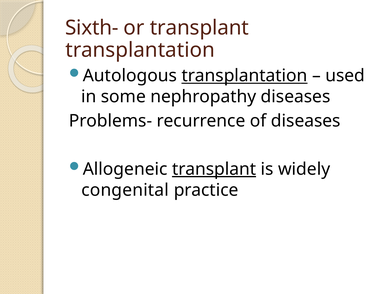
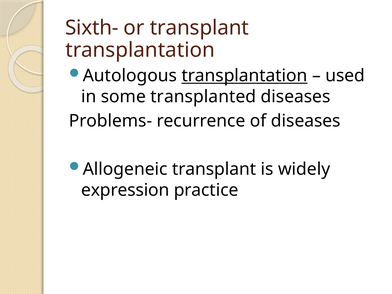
nephropathy: nephropathy -> transplanted (203, 97)
transplant underline: present -> none (214, 169)
congenital: congenital -> expression (125, 190)
